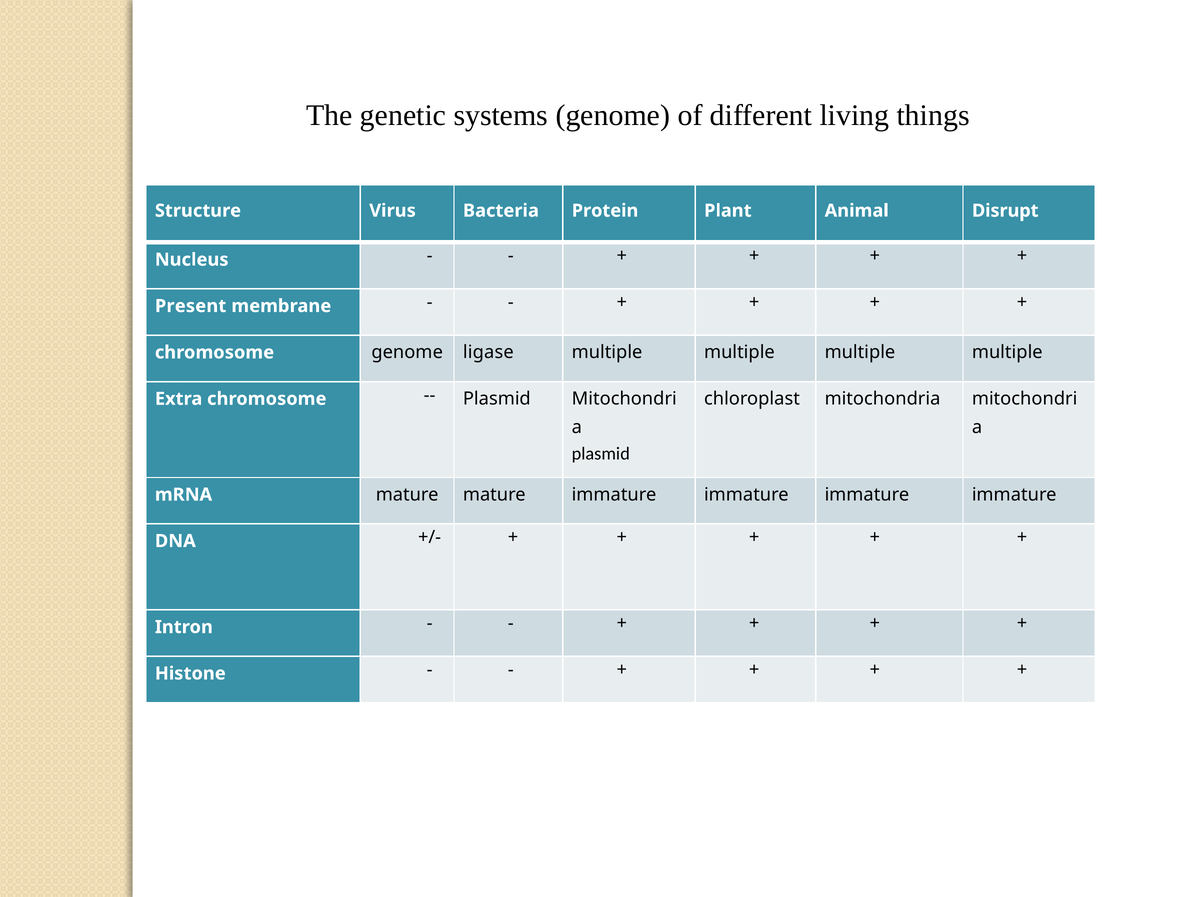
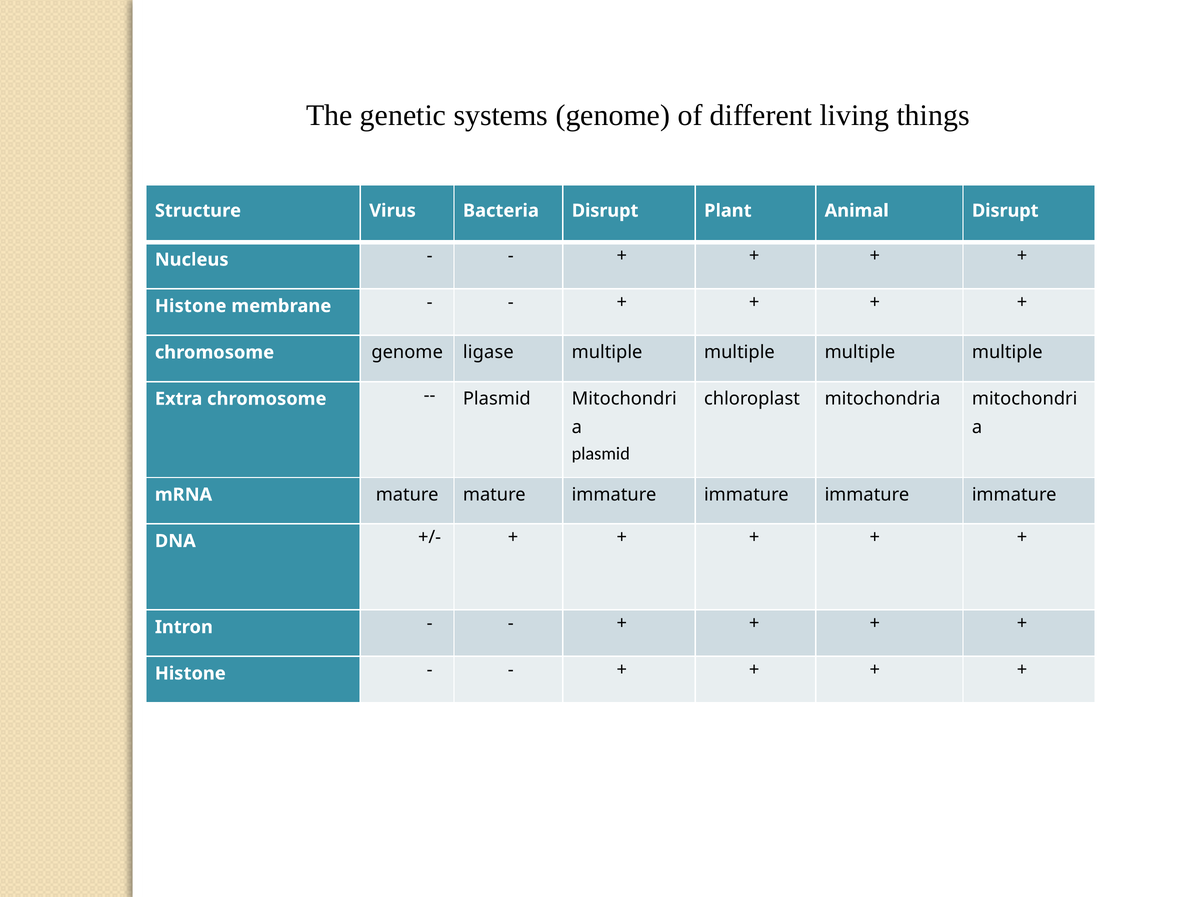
Bacteria Protein: Protein -> Disrupt (605, 211)
Present: Present -> Histone (191, 306)
